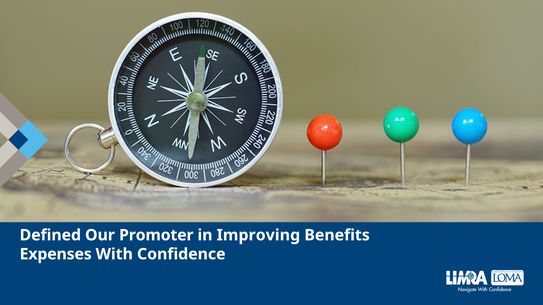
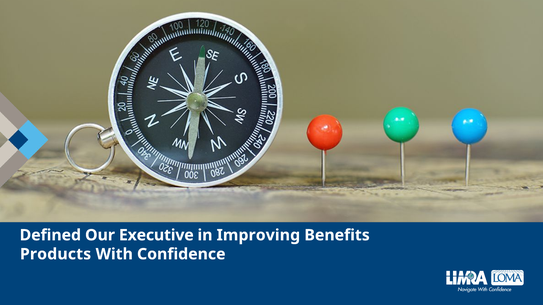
Promoter: Promoter -> Executive (156, 235)
Expenses: Expenses -> Products (56, 254)
